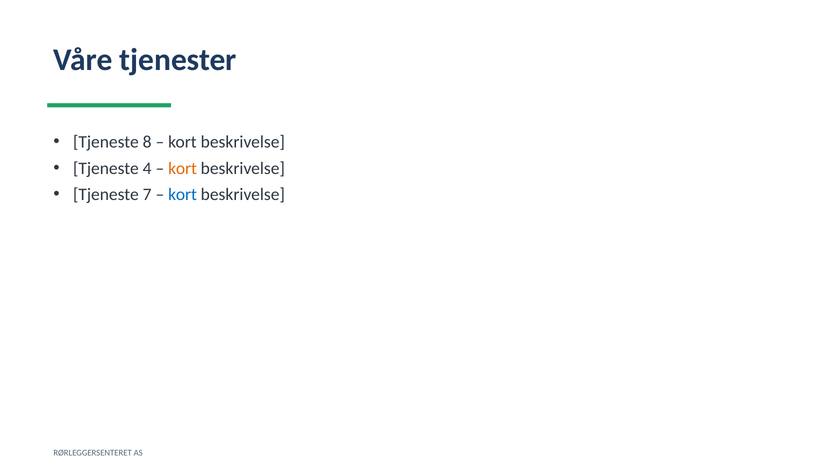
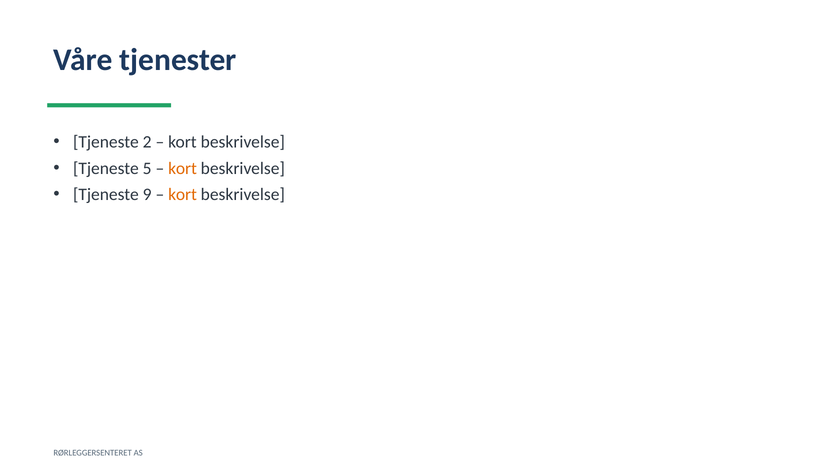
8: 8 -> 2 (147, 142)
4: 4 -> 5 (147, 168)
7: 7 -> 9 (147, 195)
kort colour: blue -> orange (183, 195)
